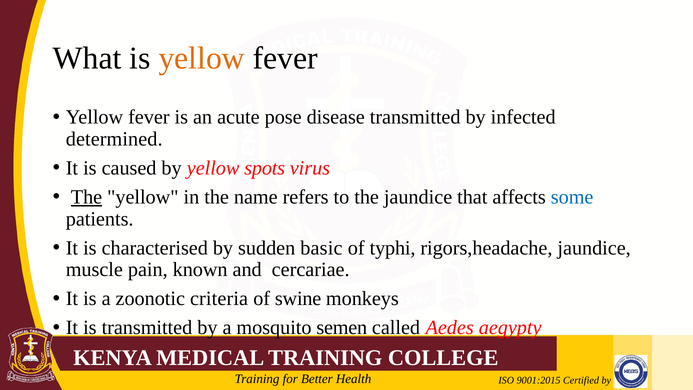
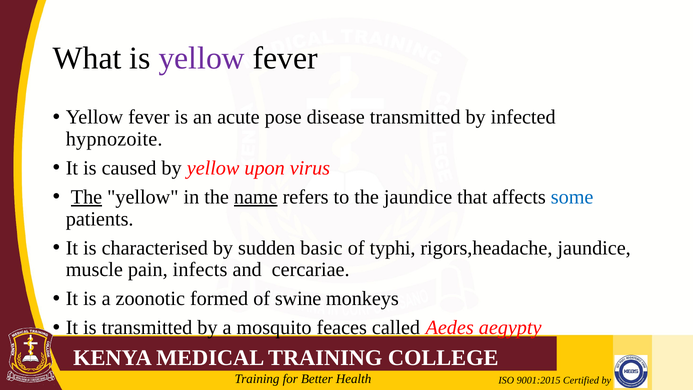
yellow colour: orange -> purple (202, 58)
determined: determined -> hypnozoite (114, 139)
spots: spots -> upon (265, 168)
name underline: none -> present (256, 197)
known: known -> infects (200, 270)
criteria: criteria -> formed (219, 299)
semen: semen -> feaces (342, 328)
